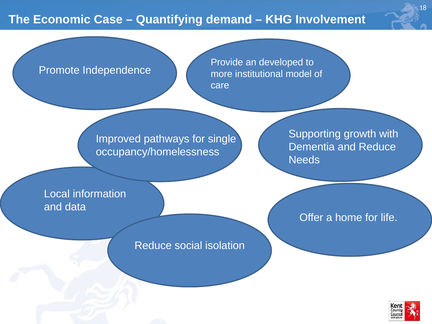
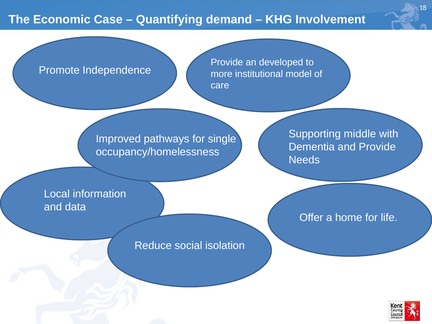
growth: growth -> middle (360, 134)
and Reduce: Reduce -> Provide (377, 147)
